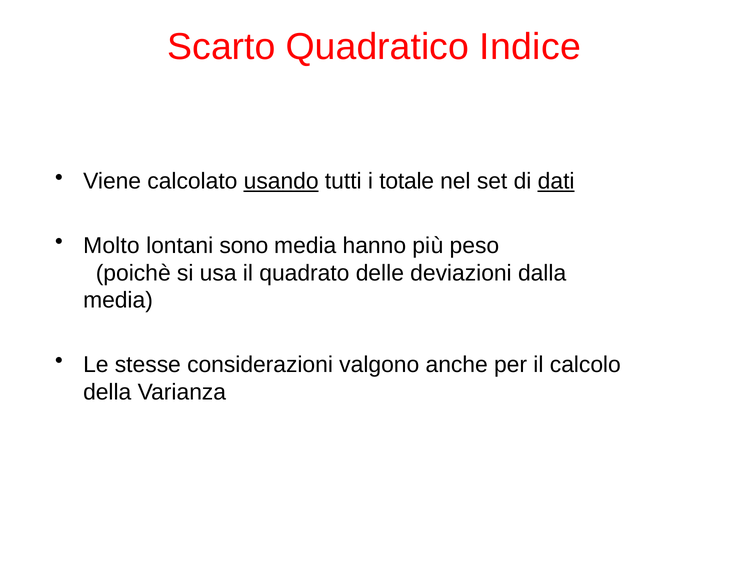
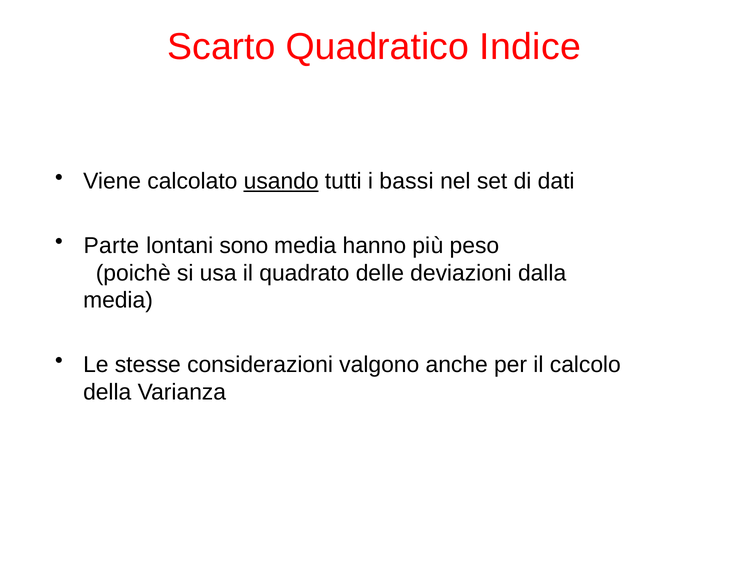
totale: totale -> bassi (406, 181)
dati underline: present -> none (556, 181)
Molto: Molto -> Parte (111, 245)
